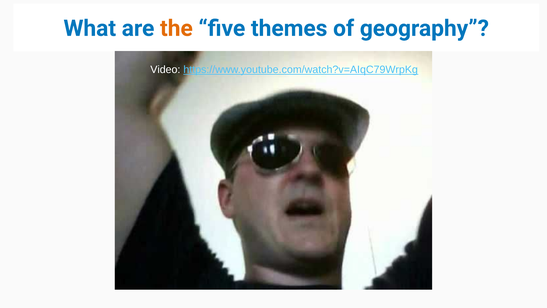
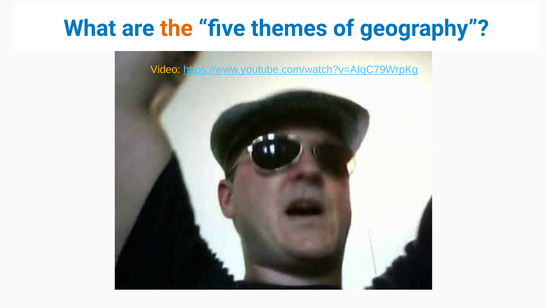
Video colour: white -> yellow (165, 70)
